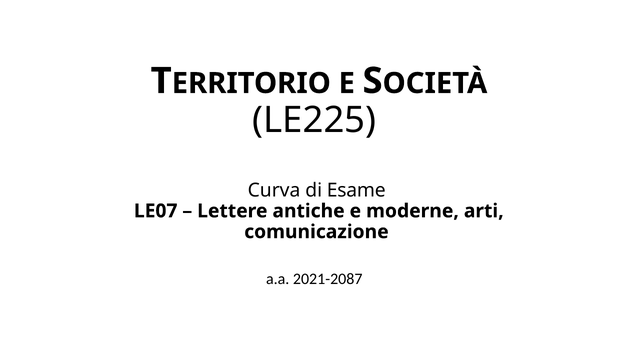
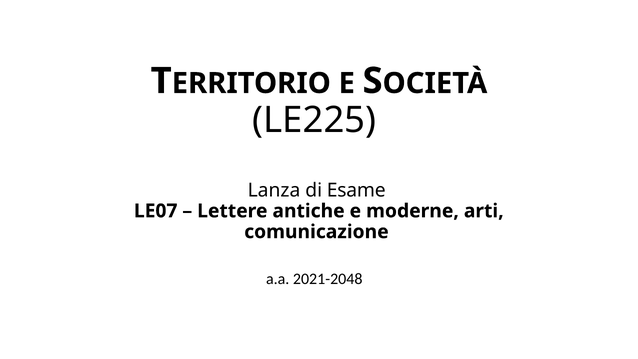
Curva: Curva -> Lanza (274, 190)
2021-2087: 2021-2087 -> 2021-2048 (328, 279)
